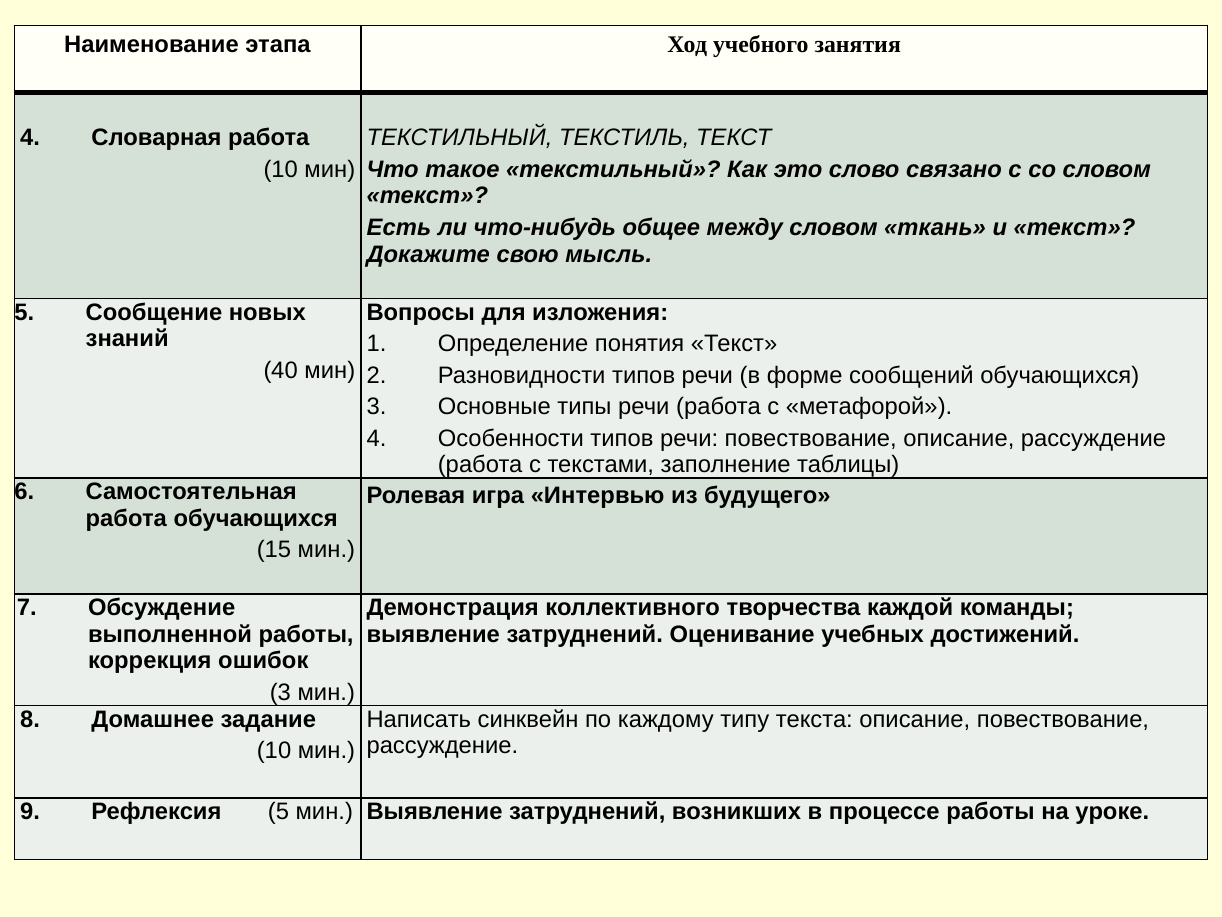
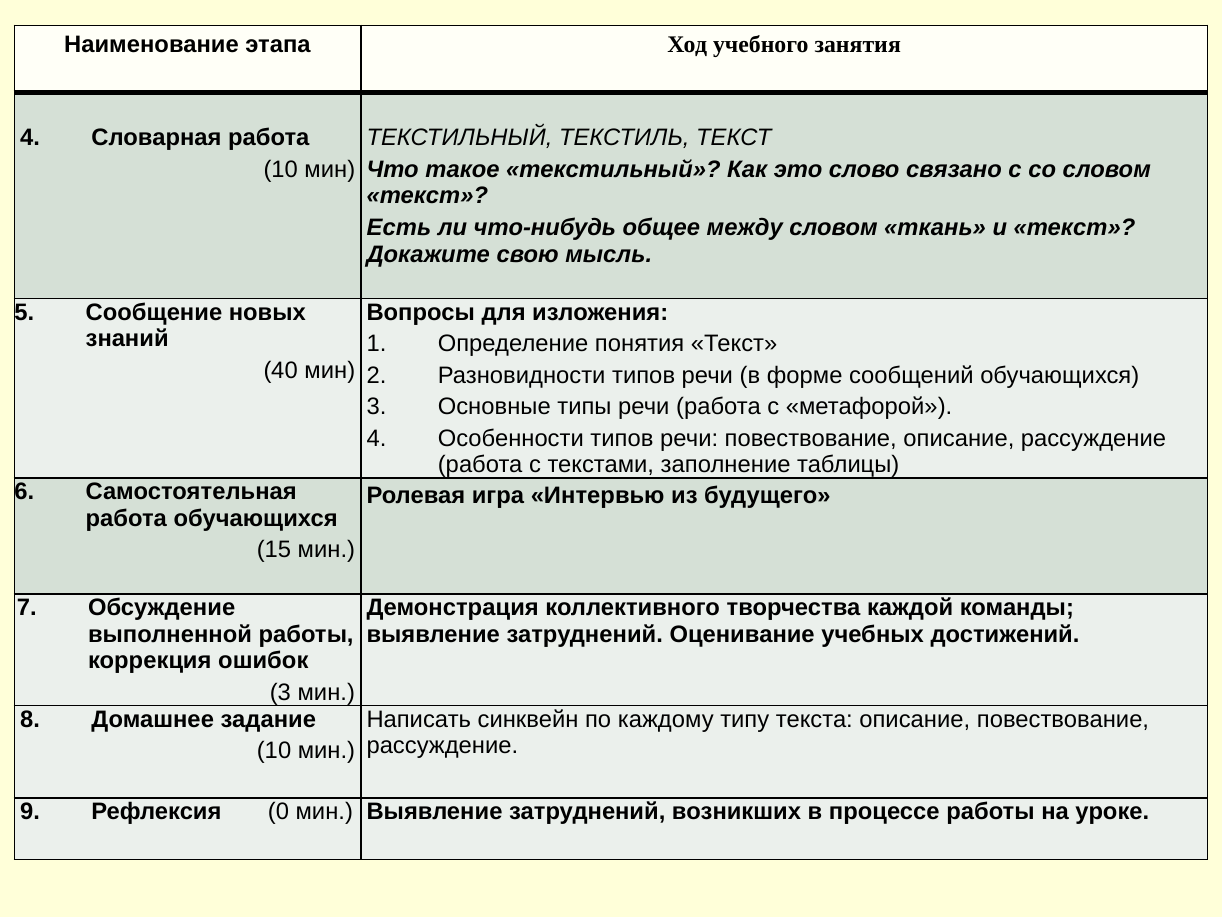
Рефлексия 5: 5 -> 0 (278, 811)
